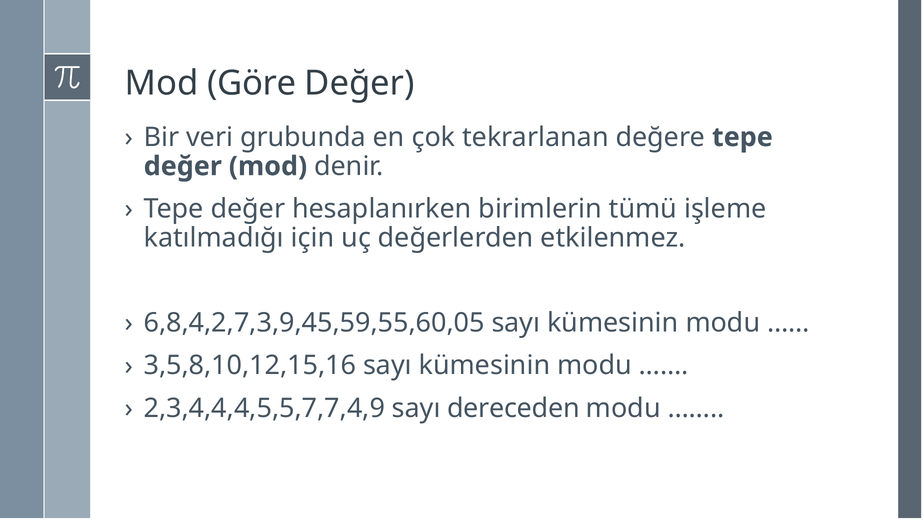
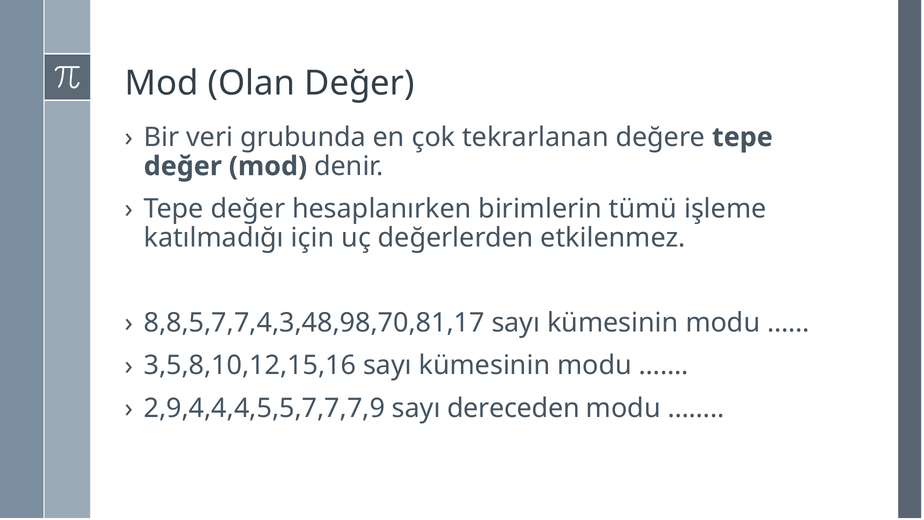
Göre: Göre -> Olan (251, 83)
6,8,4,2,7,3,9,45,59,55,60,05: 6,8,4,2,7,3,9,45,59,55,60,05 -> 8,8,5,7,7,4,3,48,98,70,81,17 (314, 323)
2,3,4,4,4,5,5,7,7,4,9: 2,3,4,4,4,5,5,7,7,4,9 -> 2,9,4,4,4,5,5,7,7,7,9 (264, 408)
